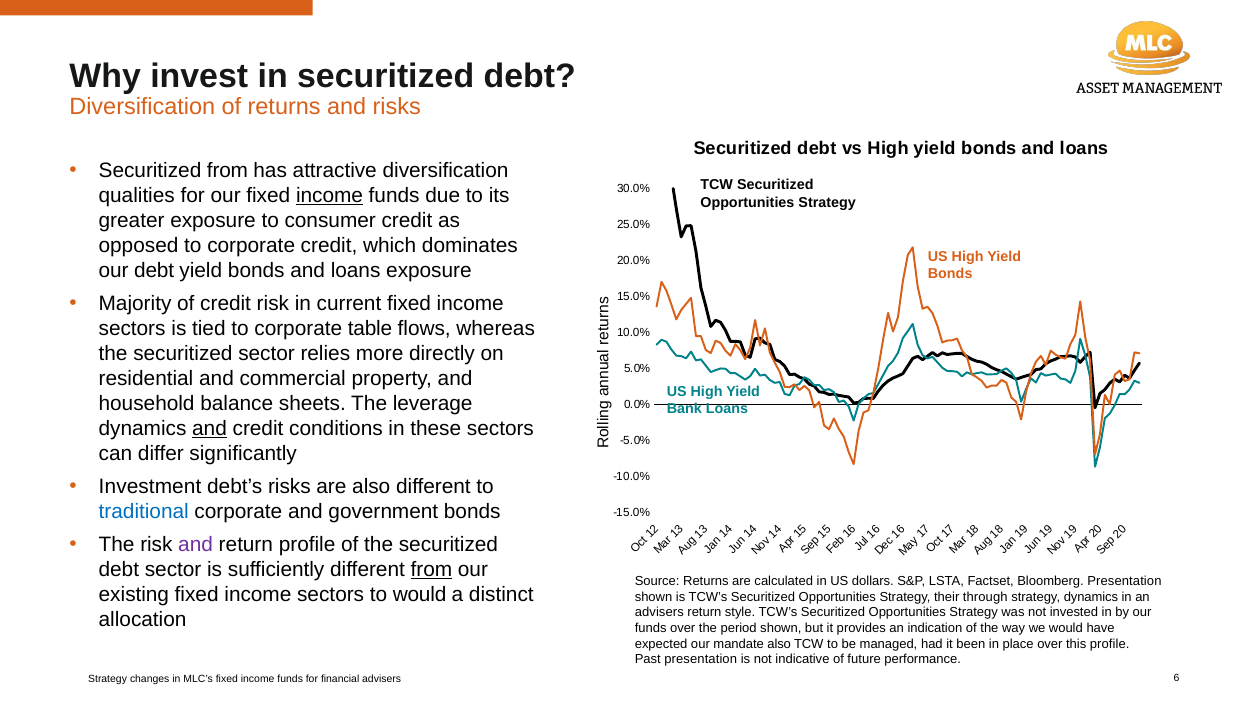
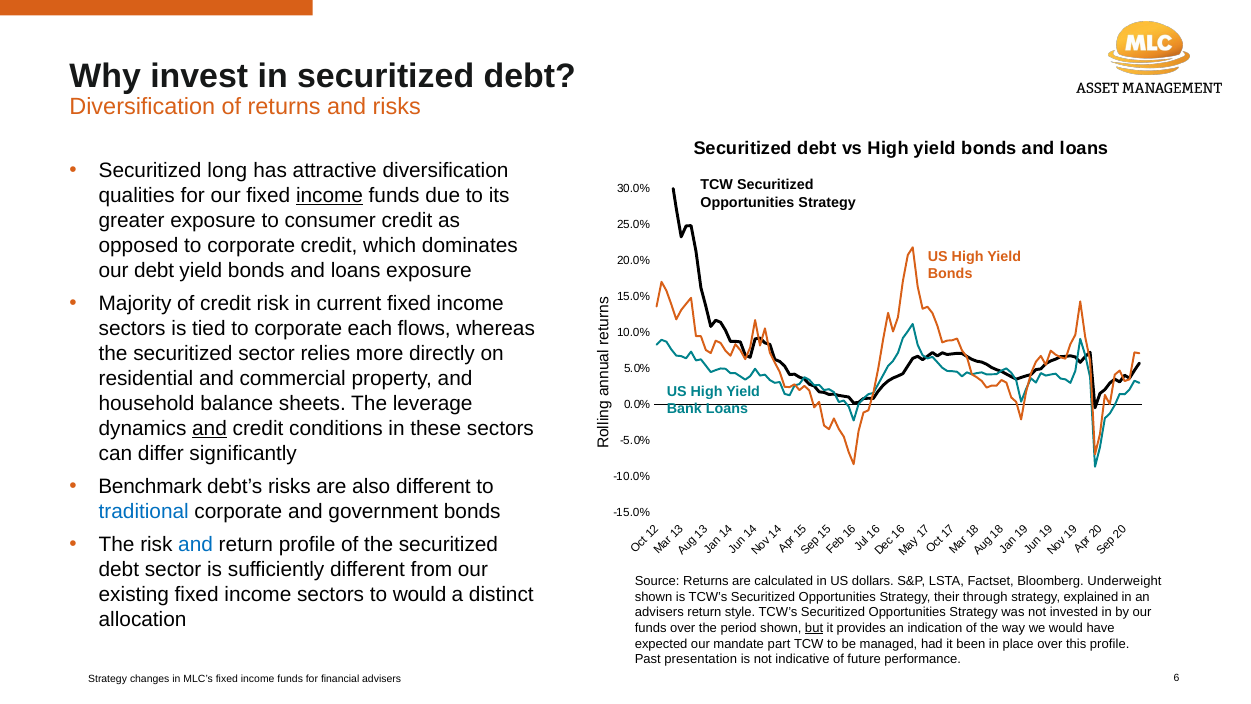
Securitized from: from -> long (227, 171)
table: table -> each (370, 328)
Investment: Investment -> Benchmark (150, 486)
and colour: purple -> blue (196, 544)
from underline: present -> none (431, 569)
Bloomberg Presentation: Presentation -> Underweight (1124, 581)
strategy dynamics: dynamics -> explained (1091, 597)
but underline: none -> present (814, 628)
mandate also: also -> part (779, 644)
